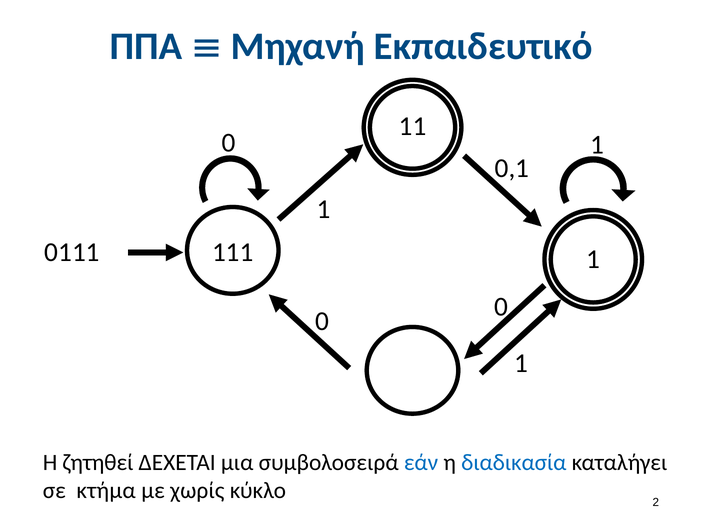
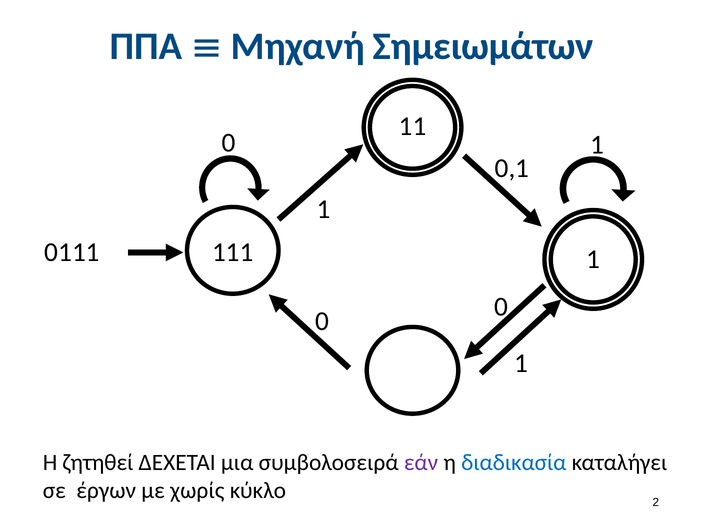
Εκπαιδευτικό: Εκπαιδευτικό -> Σημειωμάτων (483, 46)
εάν colour: blue -> purple (421, 462)
κτήμα: κτήμα -> έργων (106, 490)
